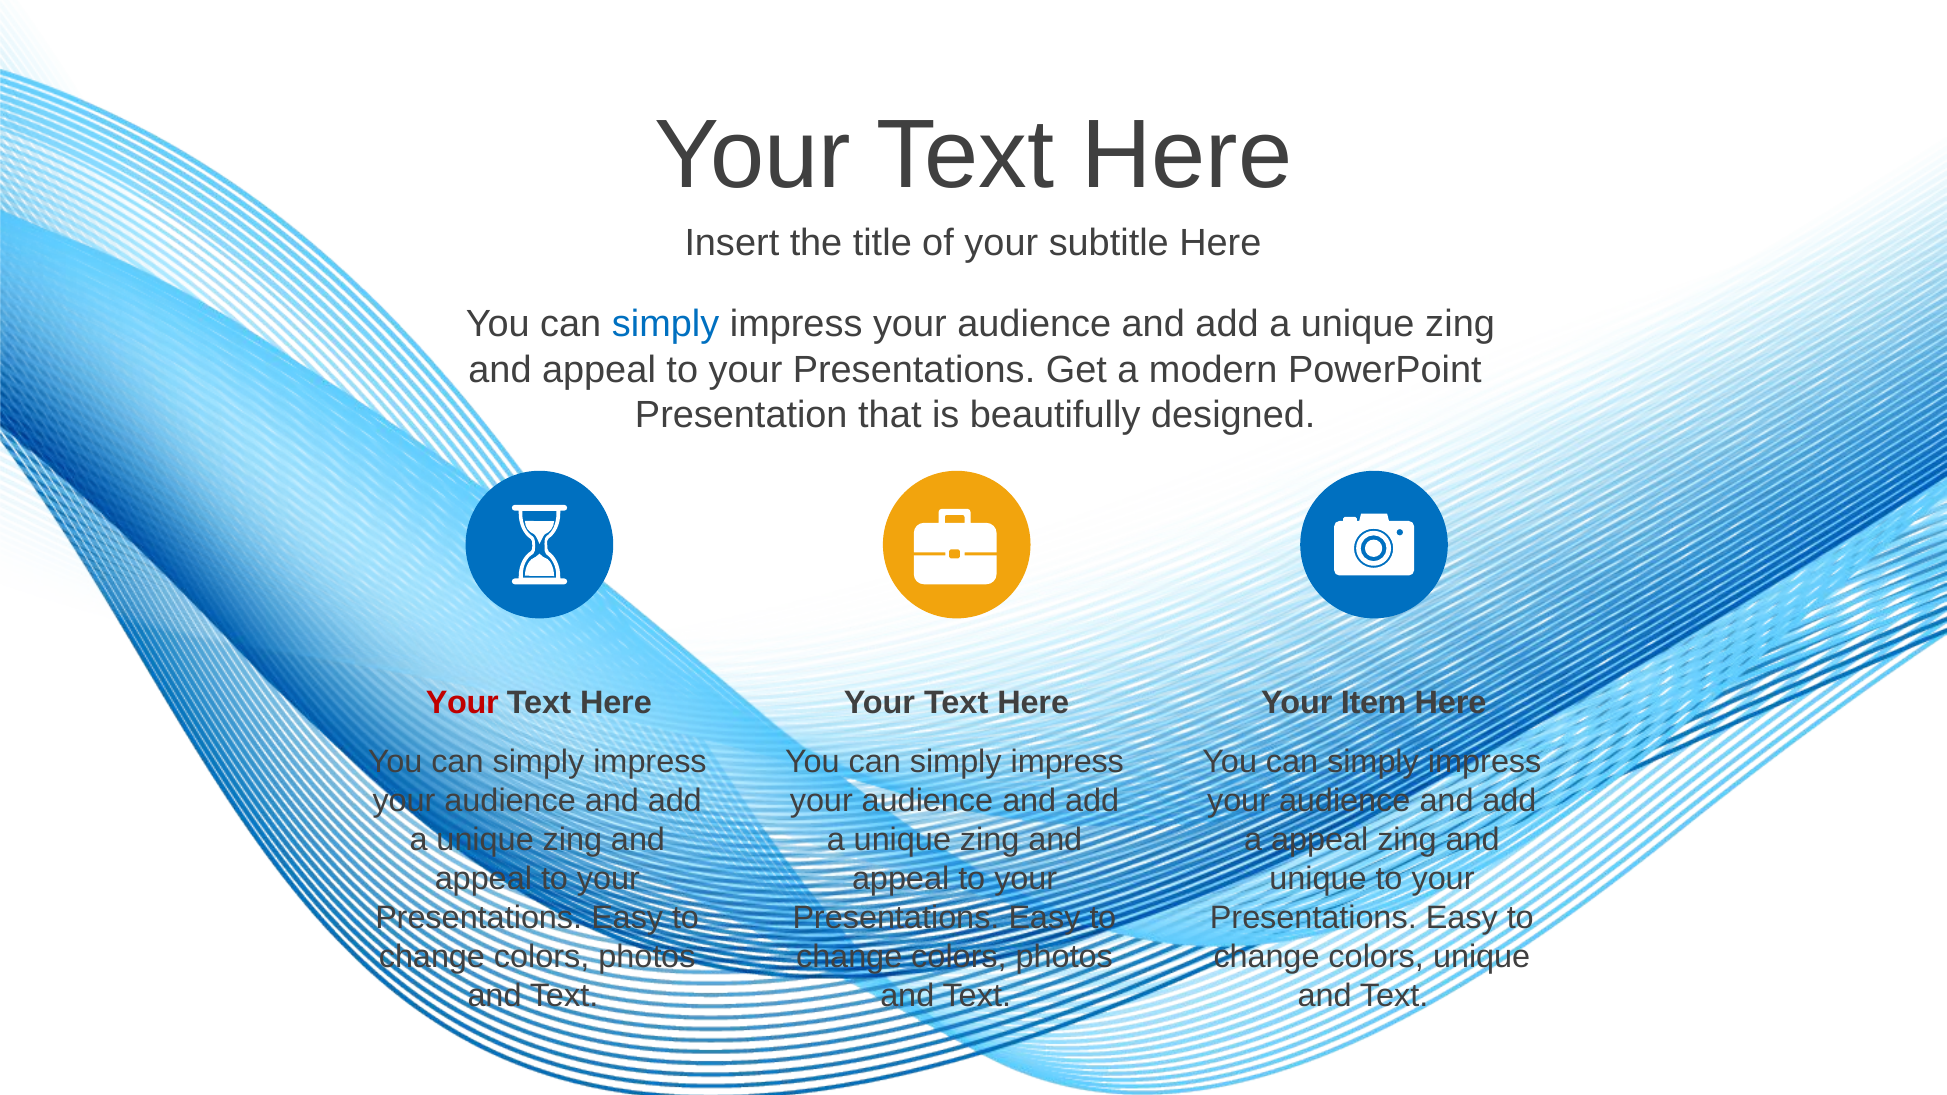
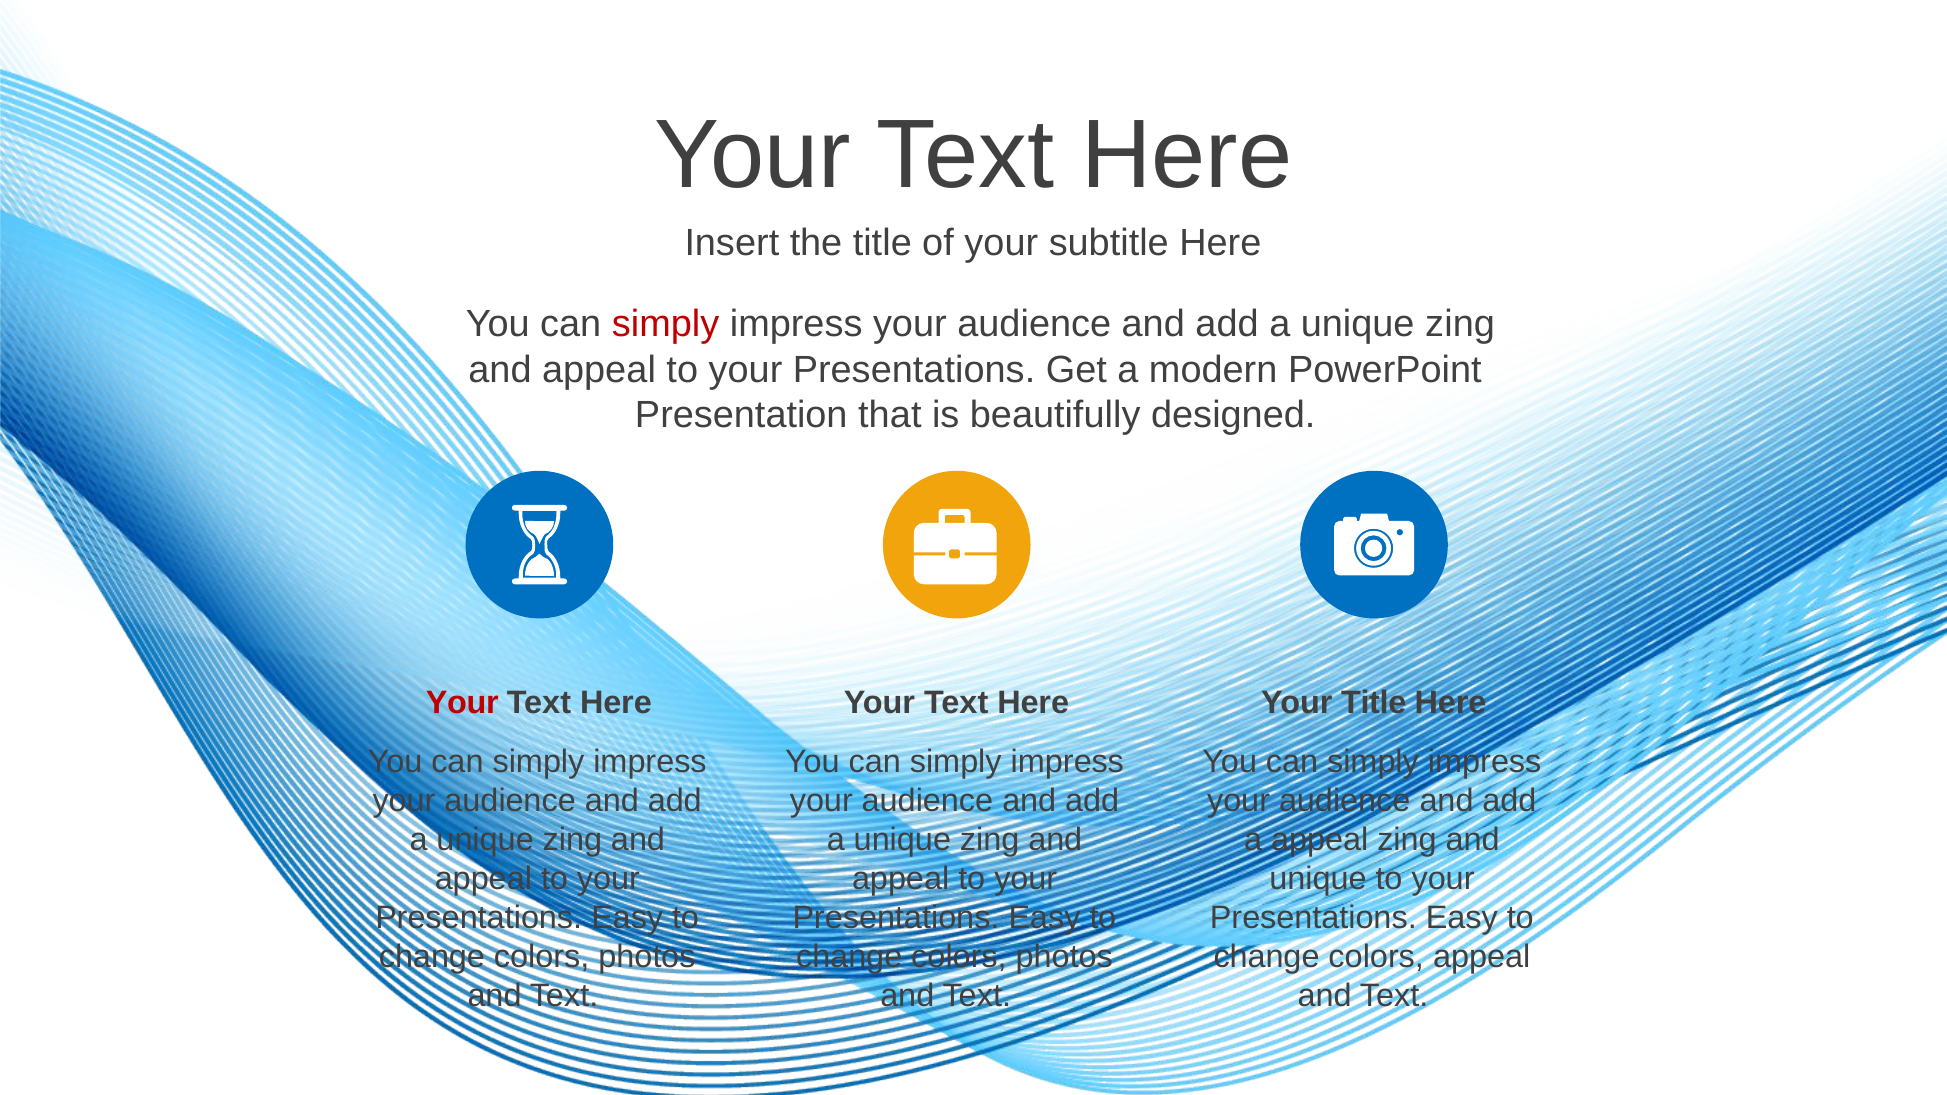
simply colour: blue -> red (666, 324)
Your Item: Item -> Title (1374, 703)
colors unique: unique -> appeal (1482, 957)
